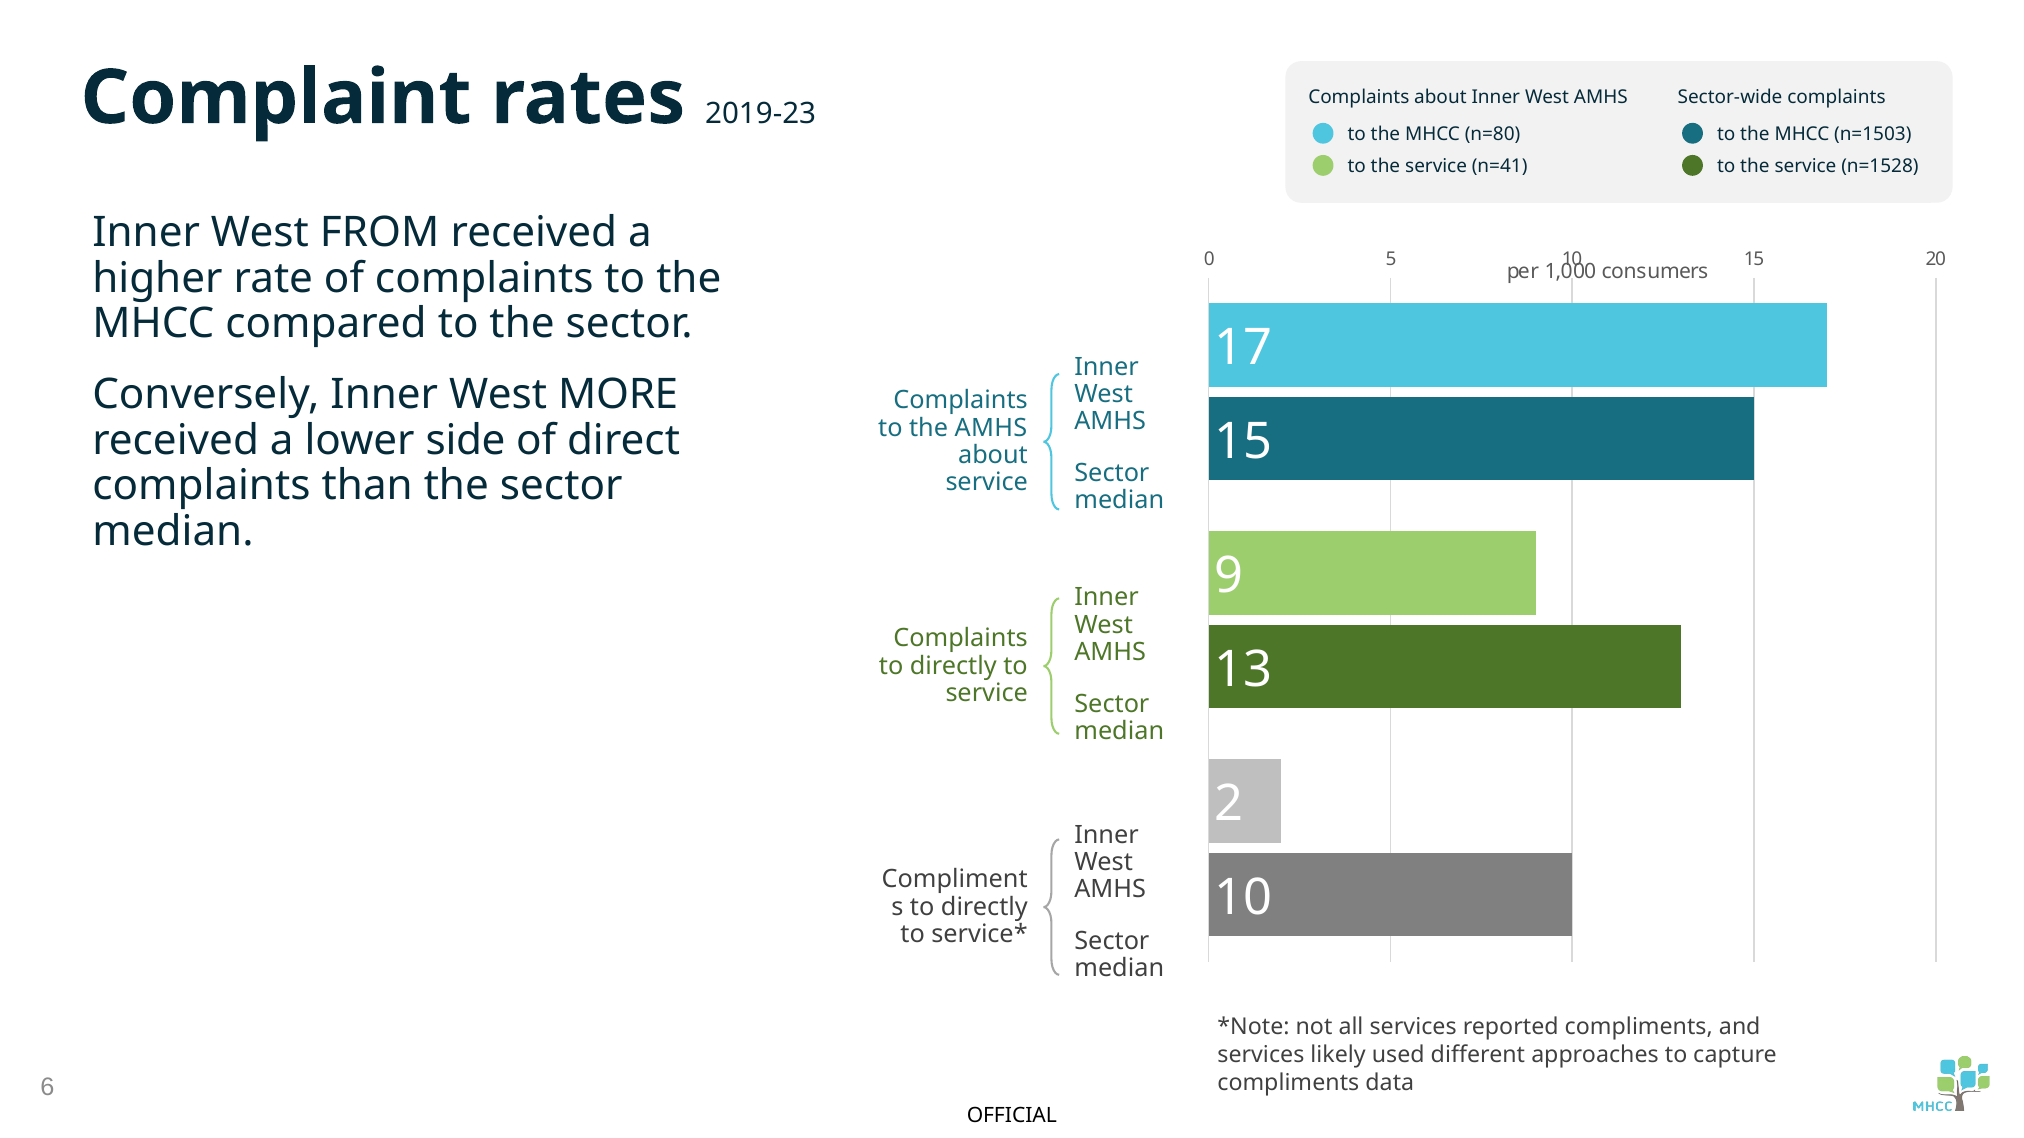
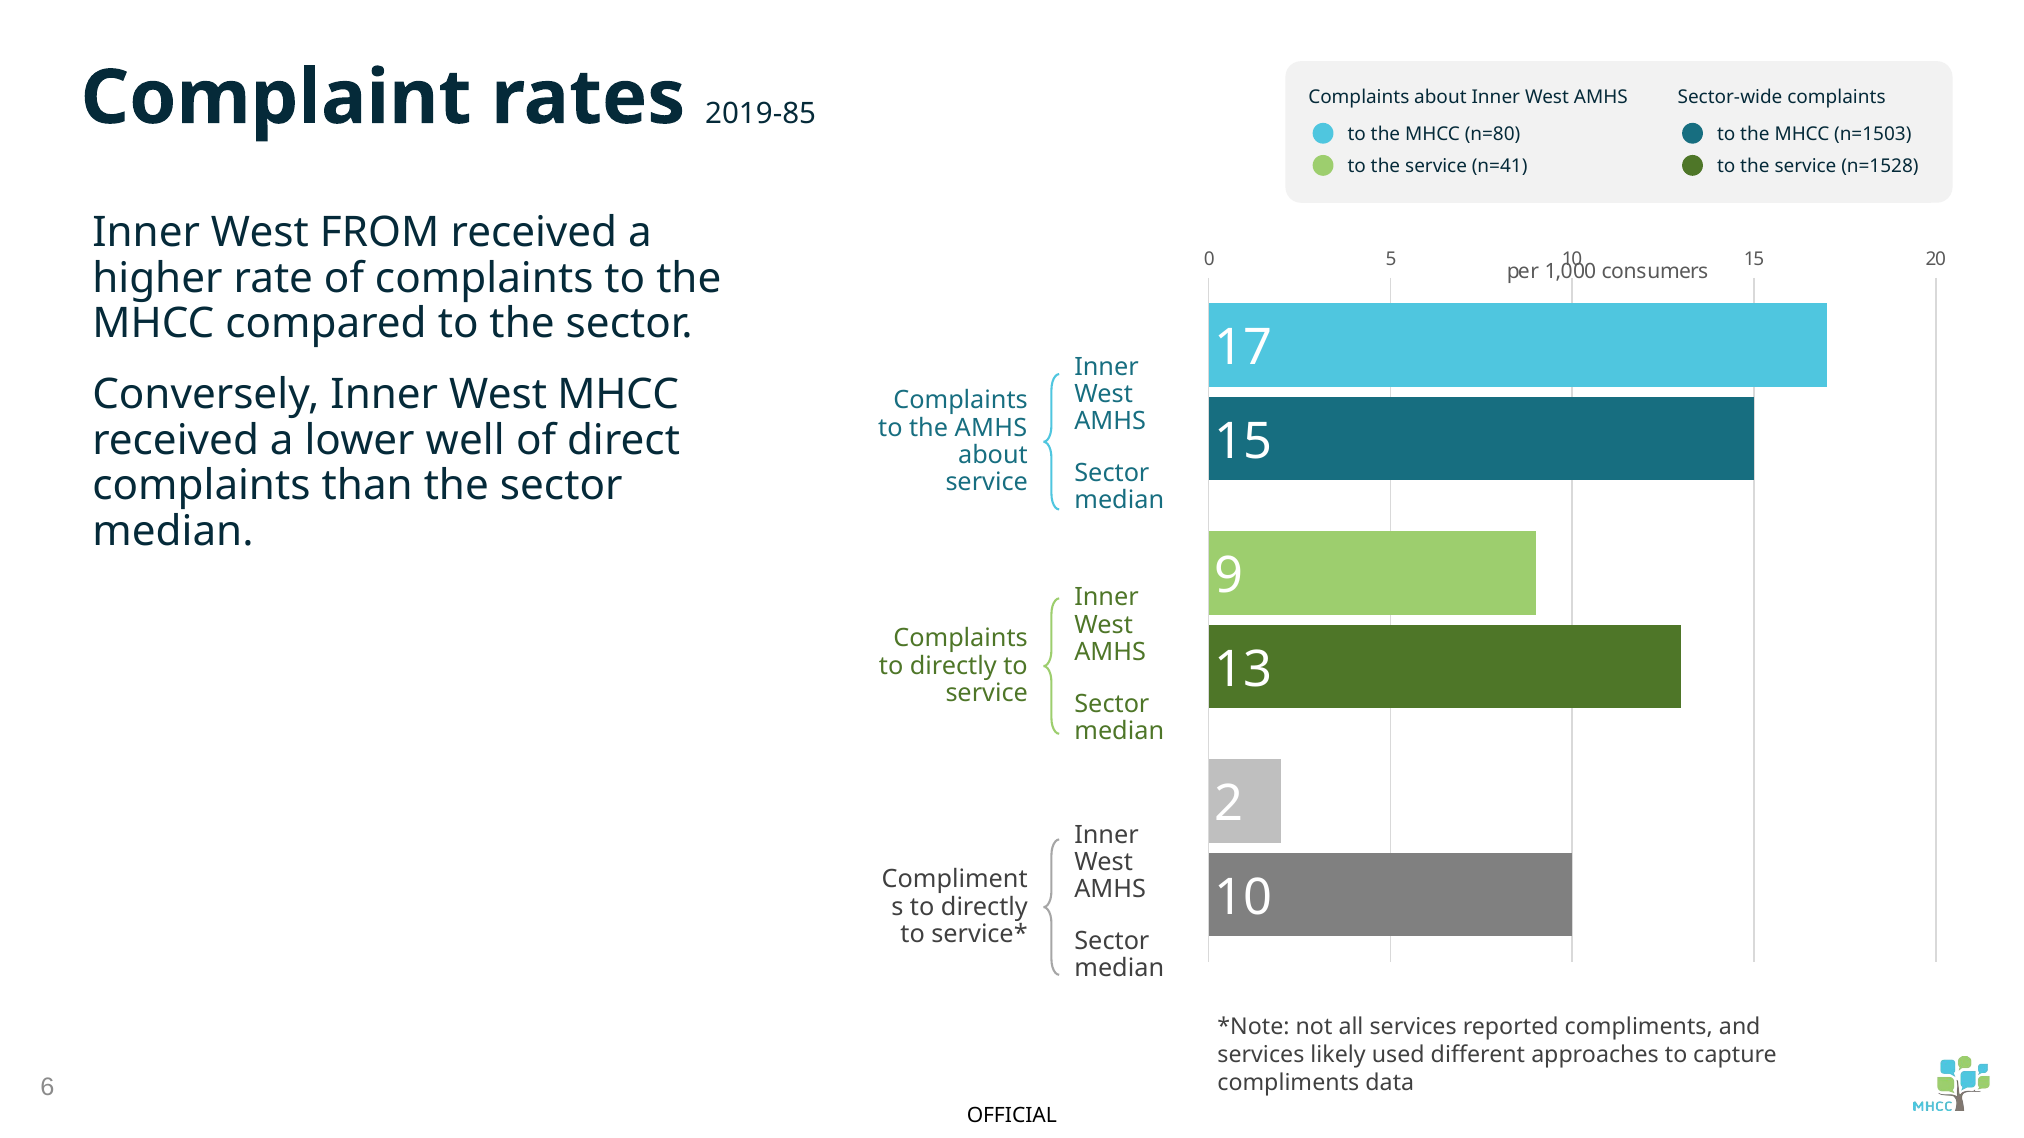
2019-23: 2019-23 -> 2019-85 (761, 113)
West MORE: MORE -> MHCC (618, 395)
side: side -> well (465, 441)
